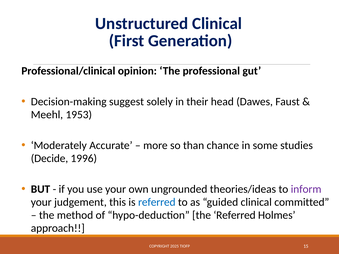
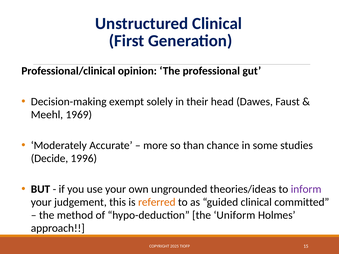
suggest: suggest -> exempt (127, 102)
1953: 1953 -> 1969 (79, 115)
referred colour: blue -> orange (157, 202)
the Referred: Referred -> Uniform (234, 215)
